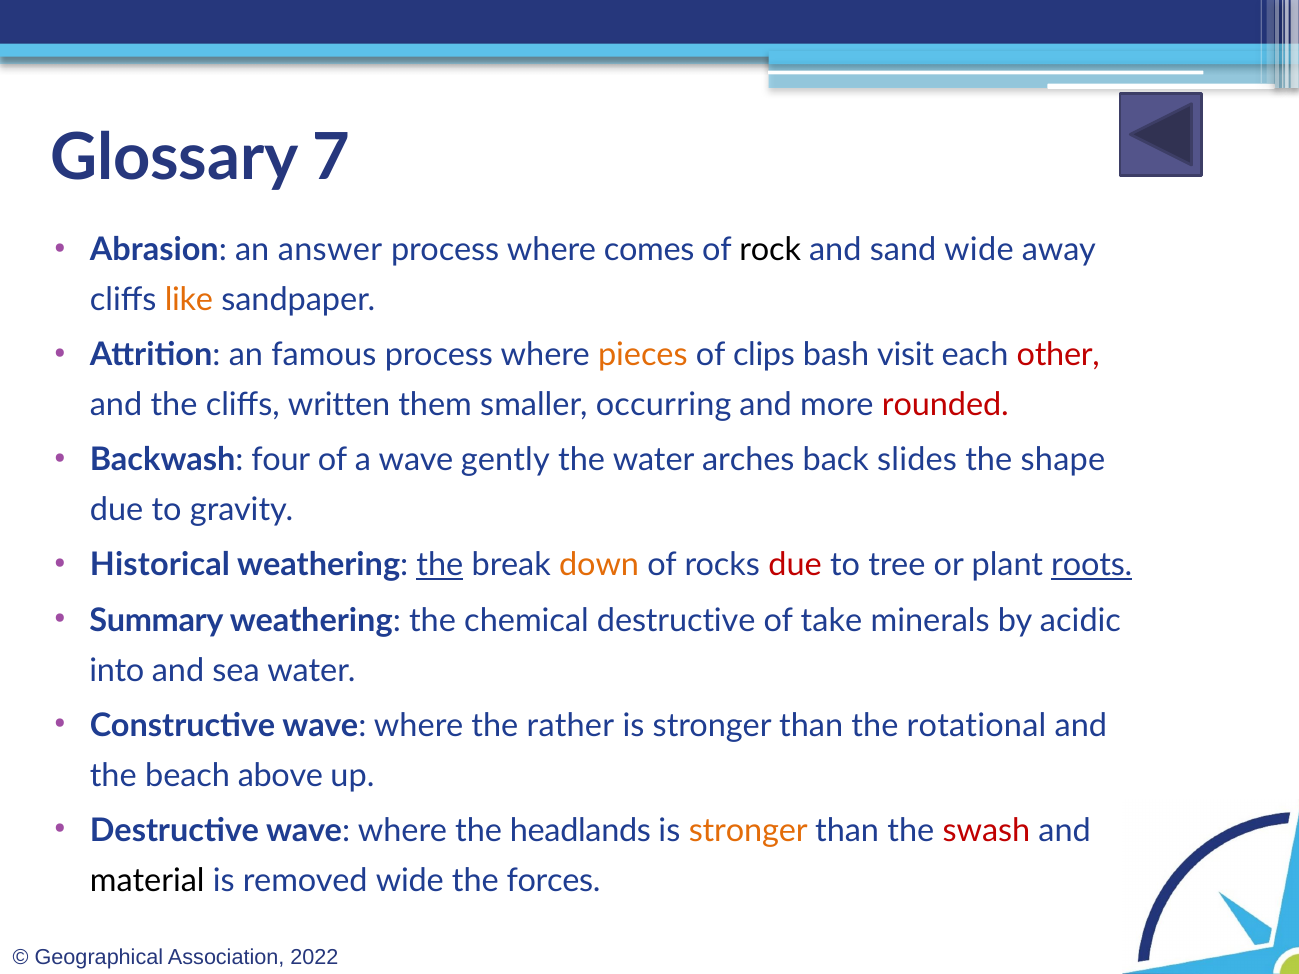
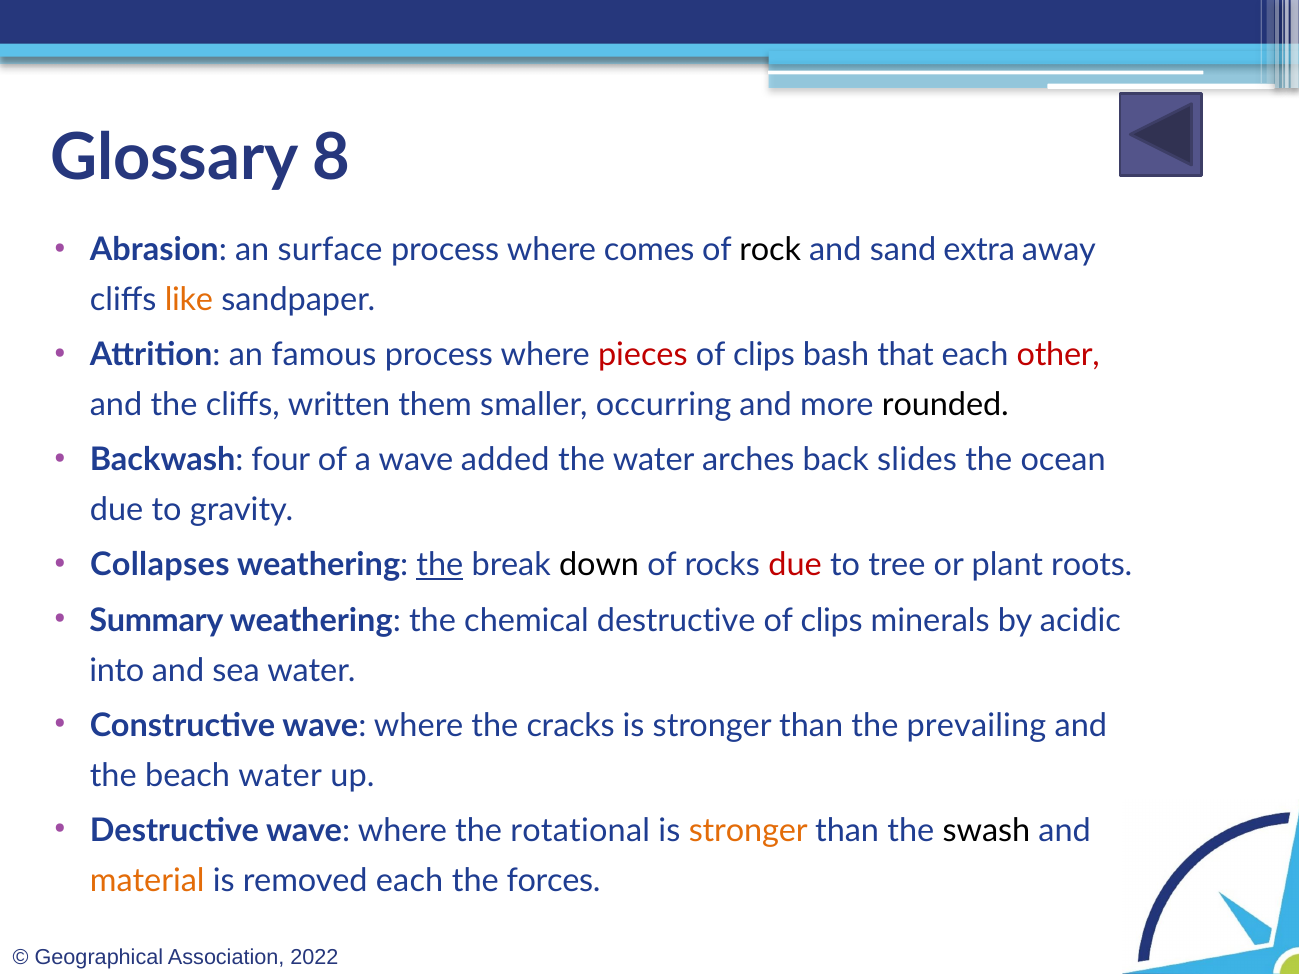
7: 7 -> 8 (332, 158)
answer: answer -> surface (330, 250)
sand wide: wide -> extra (979, 250)
pieces colour: orange -> red (643, 355)
visit: visit -> that (906, 355)
rounded colour: red -> black (945, 405)
gently: gently -> added (505, 460)
shape: shape -> ocean (1063, 460)
Historical: Historical -> Collapses (160, 565)
down colour: orange -> black (599, 565)
roots underline: present -> none (1092, 565)
take: take -> clips (832, 621)
rather: rather -> cracks (571, 726)
rotational: rotational -> prevailing (976, 726)
beach above: above -> water (280, 776)
headlands: headlands -> rotational (580, 831)
swash colour: red -> black (986, 831)
material colour: black -> orange (147, 881)
removed wide: wide -> each (410, 881)
